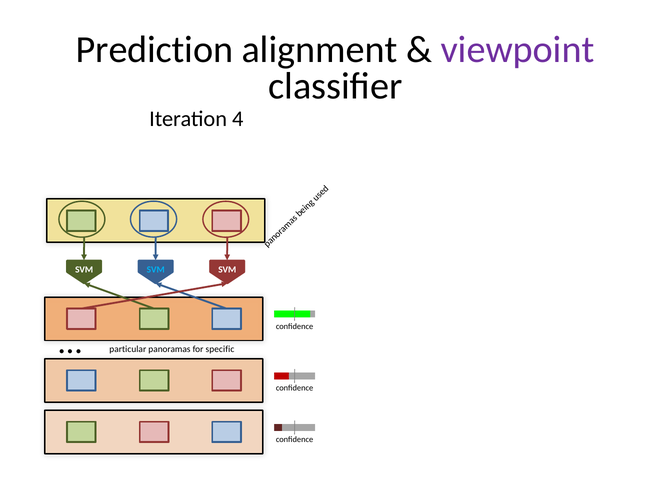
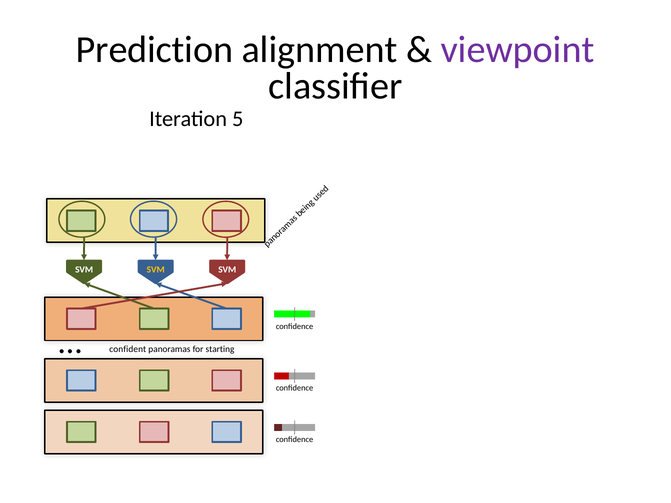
4: 4 -> 5 (238, 119)
SVM colour: light blue -> yellow (156, 270)
particular: particular -> confident (128, 349)
specific: specific -> starting (220, 349)
